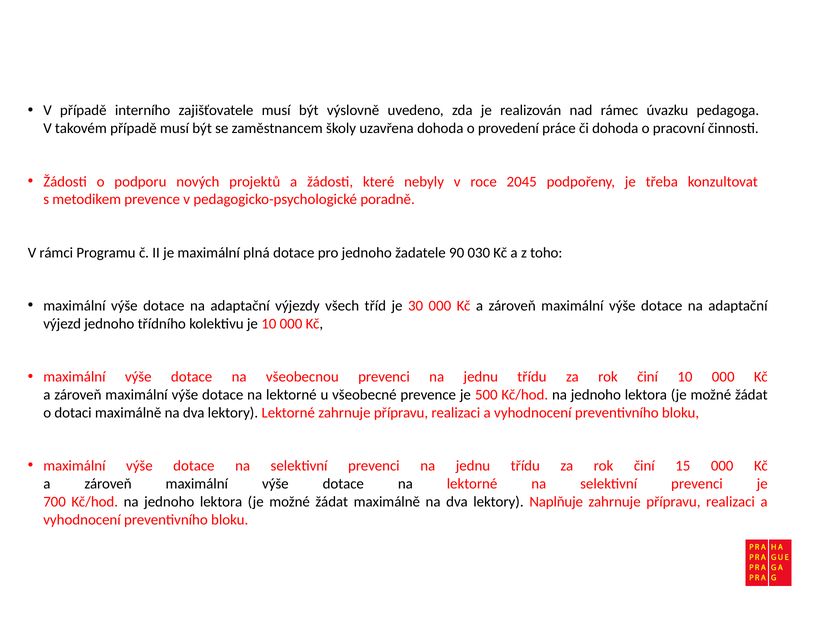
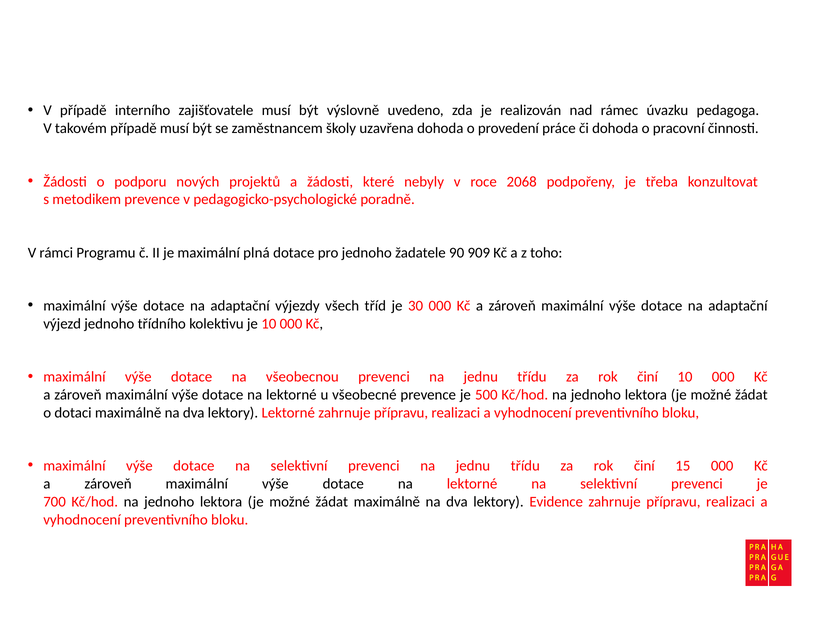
2045: 2045 -> 2068 (522, 181)
030: 030 -> 909 (479, 252)
Naplňuje: Naplňuje -> Evidence (556, 501)
